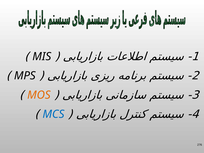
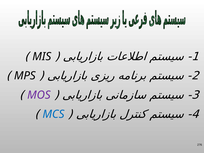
MOS colour: orange -> purple (39, 95)
